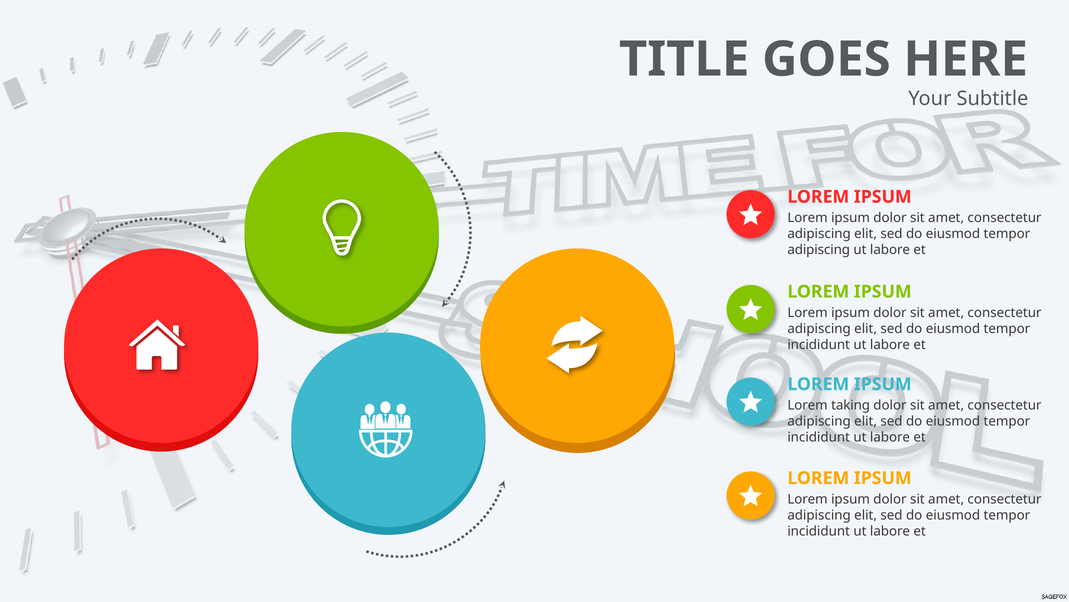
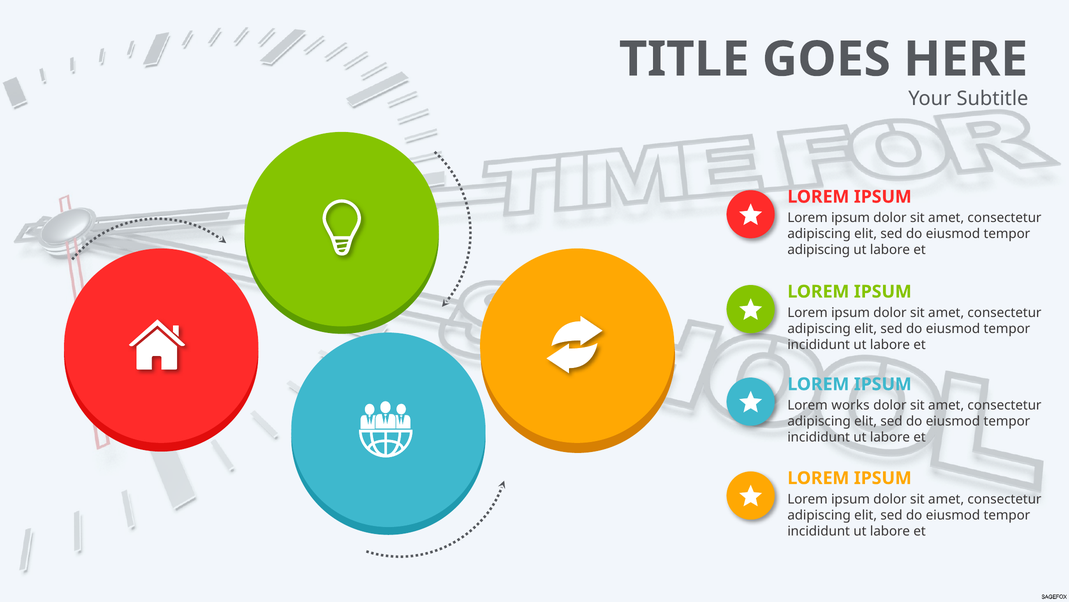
taking: taking -> works (850, 405)
